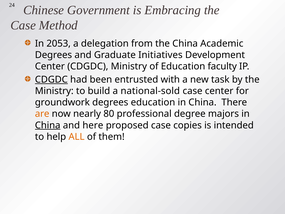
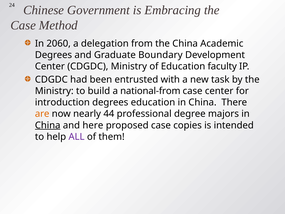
2053: 2053 -> 2060 (59, 43)
Initiatives: Initiatives -> Boundary (160, 55)
CDGDC underline: present -> none (51, 80)
national-sold: national-sold -> national-from (150, 91)
groundwork: groundwork -> introduction (62, 102)
80: 80 -> 44 (109, 114)
ALL colour: orange -> purple (77, 137)
